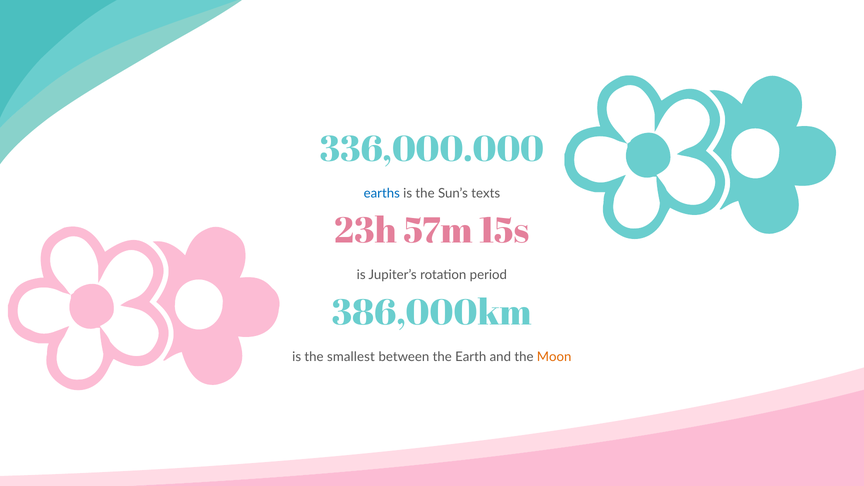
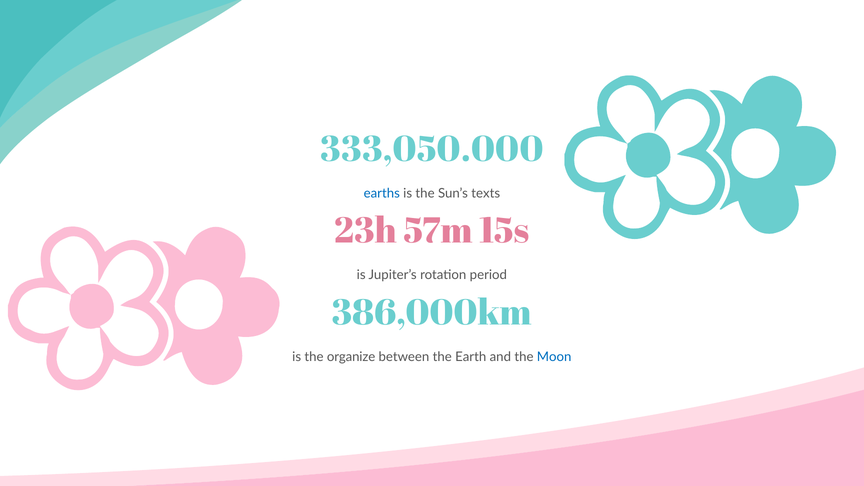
336,000.000: 336,000.000 -> 333,050.000 (432, 149)
smallest: smallest -> organize (351, 357)
Moon colour: orange -> blue (554, 357)
